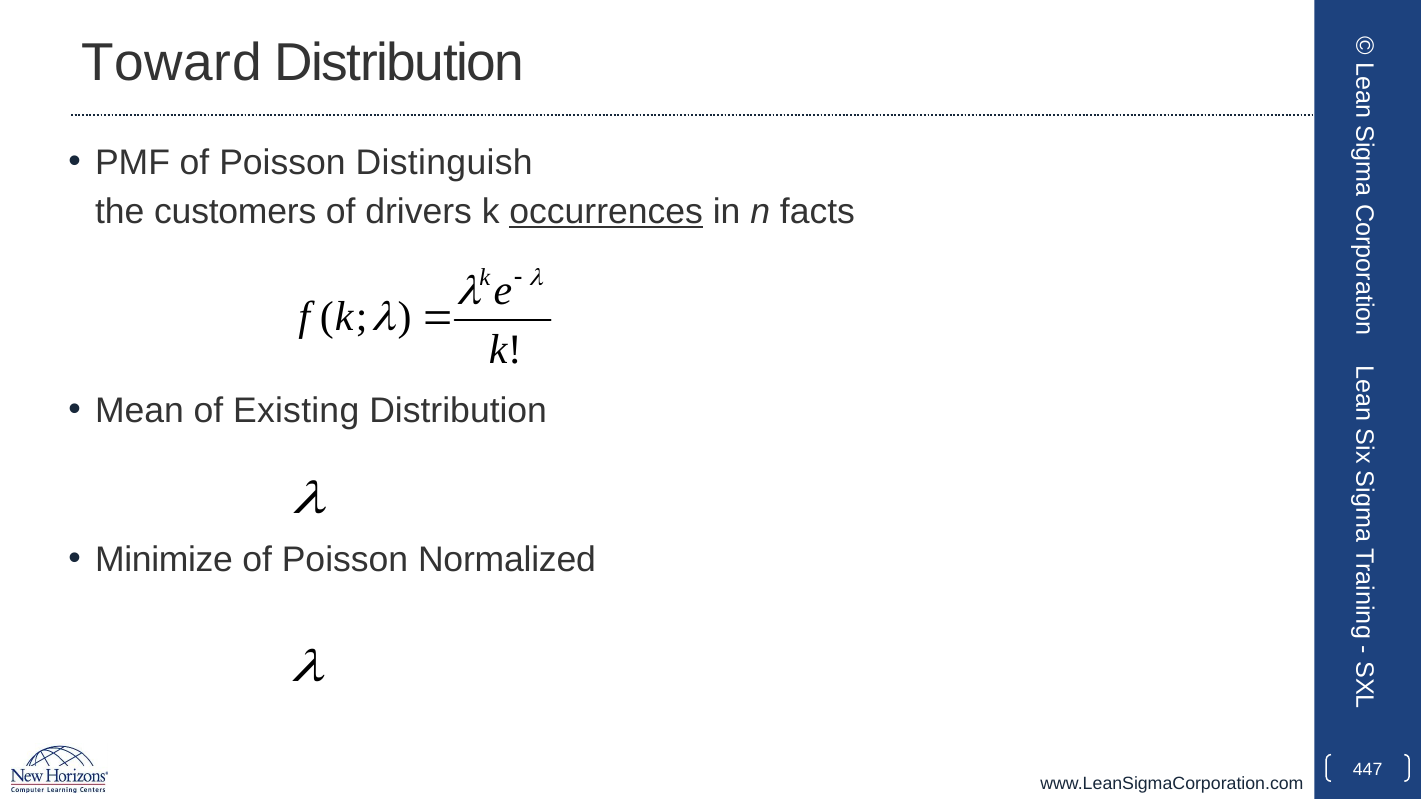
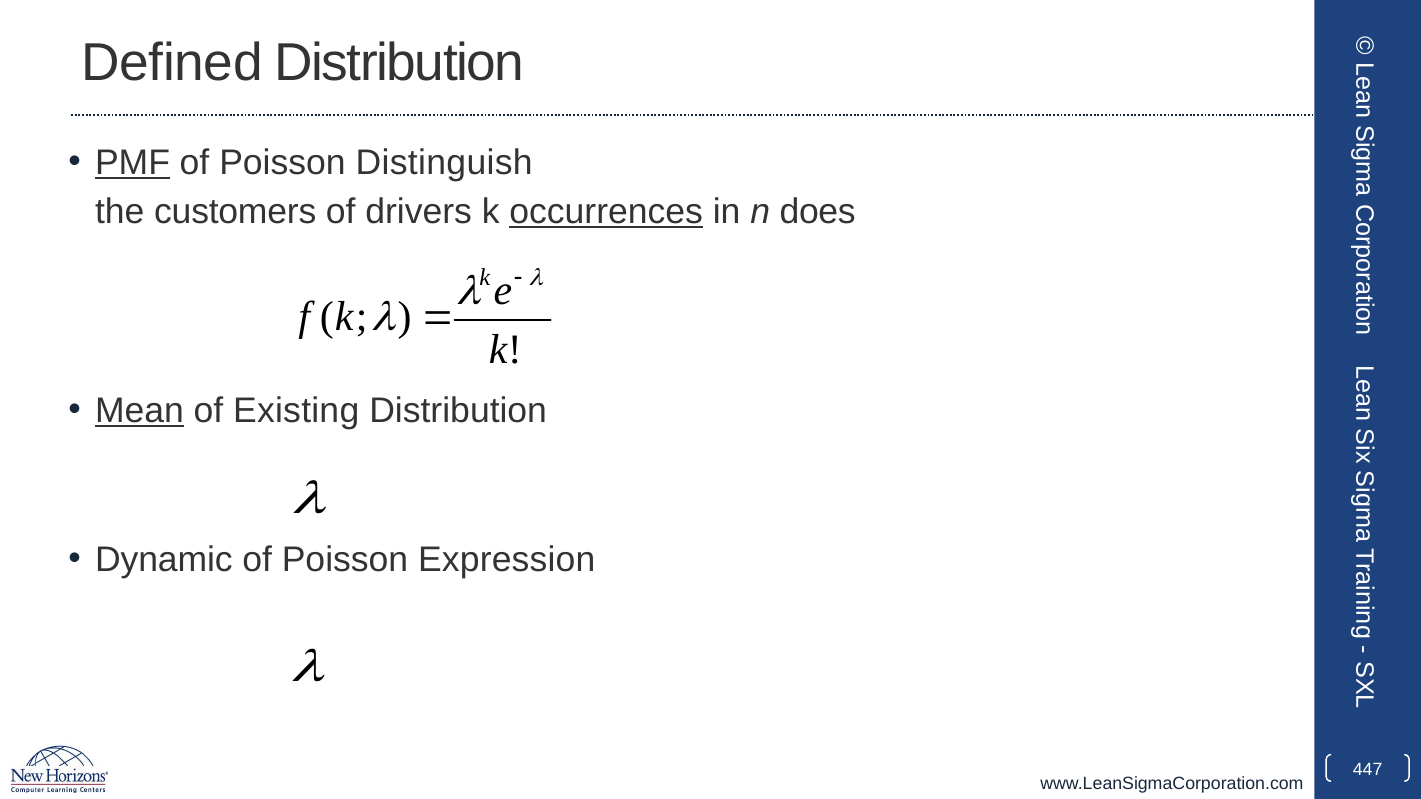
Toward: Toward -> Defined (172, 63)
PMF underline: none -> present (133, 162)
facts: facts -> does (818, 212)
Mean underline: none -> present (139, 411)
Minimize: Minimize -> Dynamic (164, 560)
Normalized: Normalized -> Expression (507, 560)
